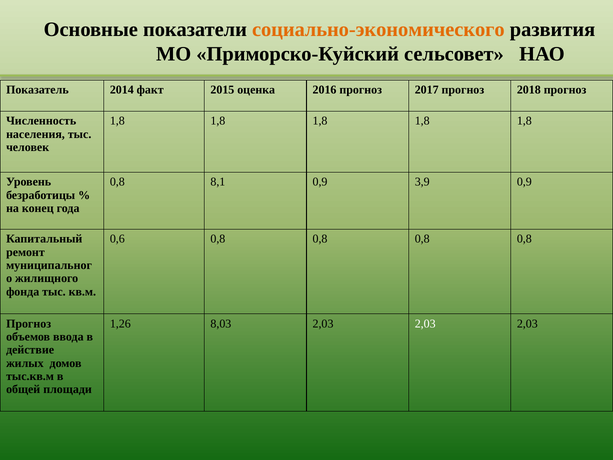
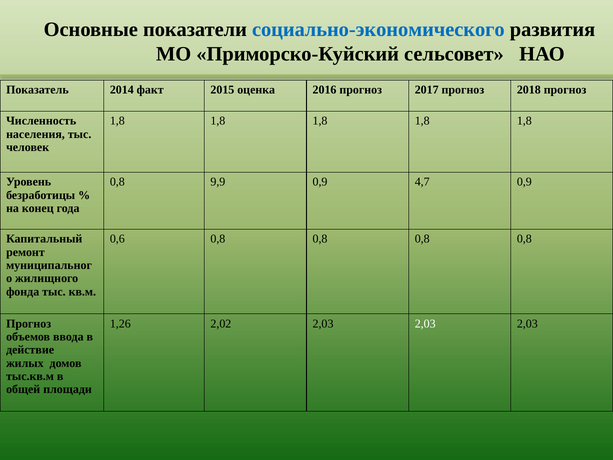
социально-экономического colour: orange -> blue (378, 29)
8,1: 8,1 -> 9,9 (218, 182)
3,9: 3,9 -> 4,7 (422, 182)
8,03: 8,03 -> 2,02 (221, 323)
